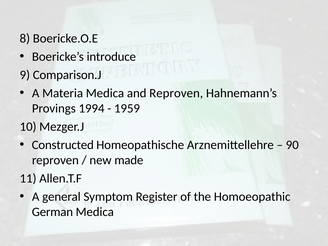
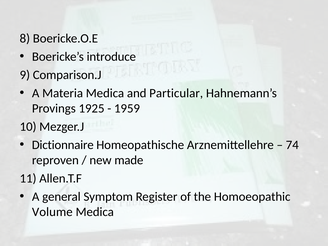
and Reproven: Reproven -> Particular (176, 93)
1994: 1994 -> 1925 (92, 108)
Constructed: Constructed -> Dictionnaire (63, 145)
90: 90 -> 74 (292, 145)
German: German -> Volume (52, 212)
